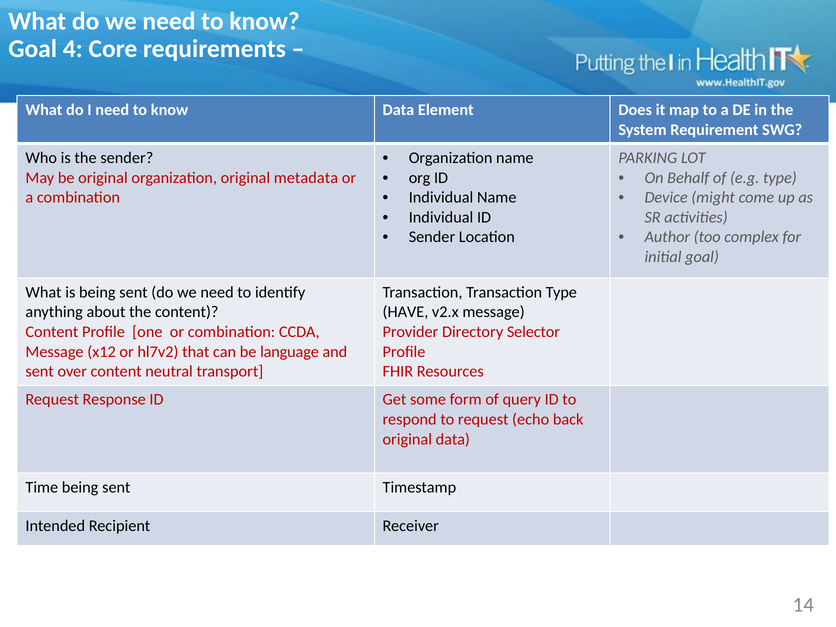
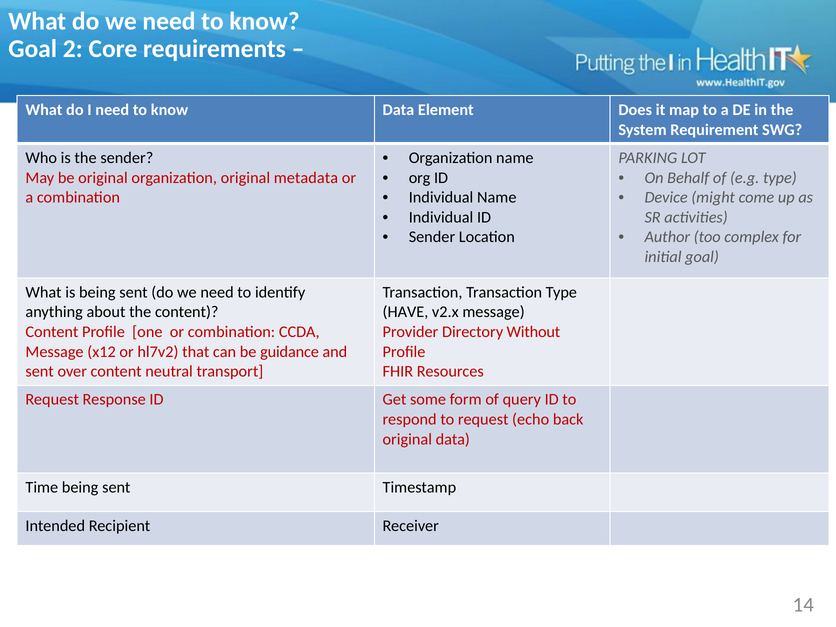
4: 4 -> 2 (73, 49)
Selector: Selector -> Without (533, 332)
language: language -> guidance (289, 352)
